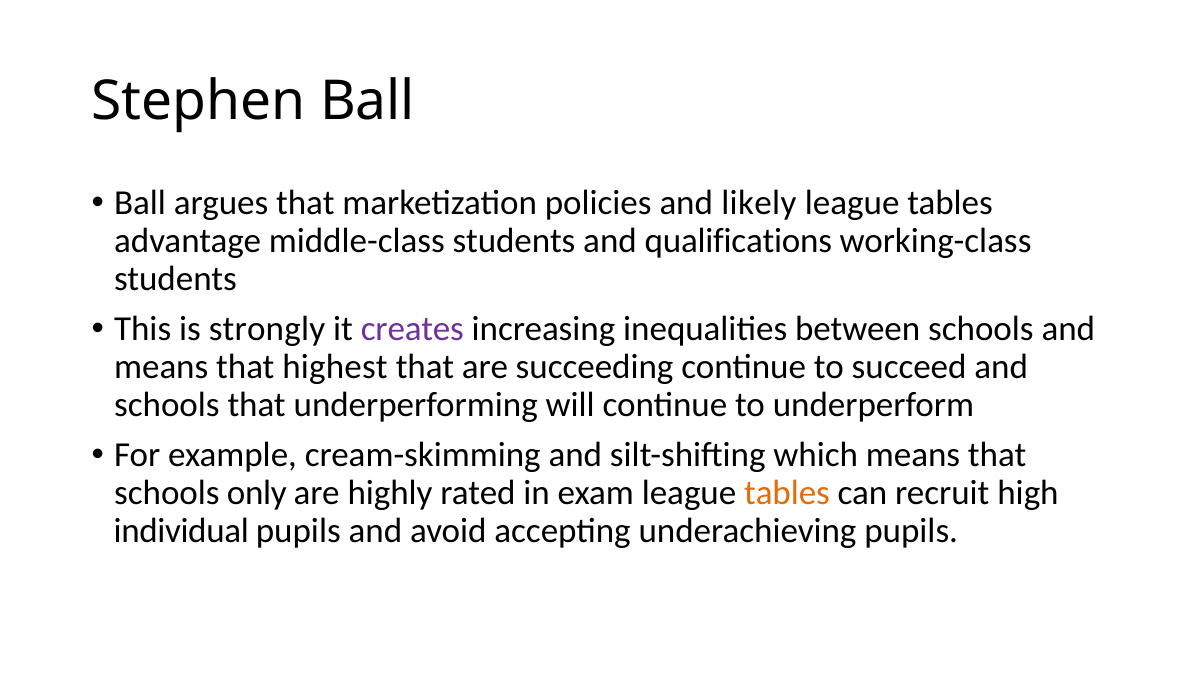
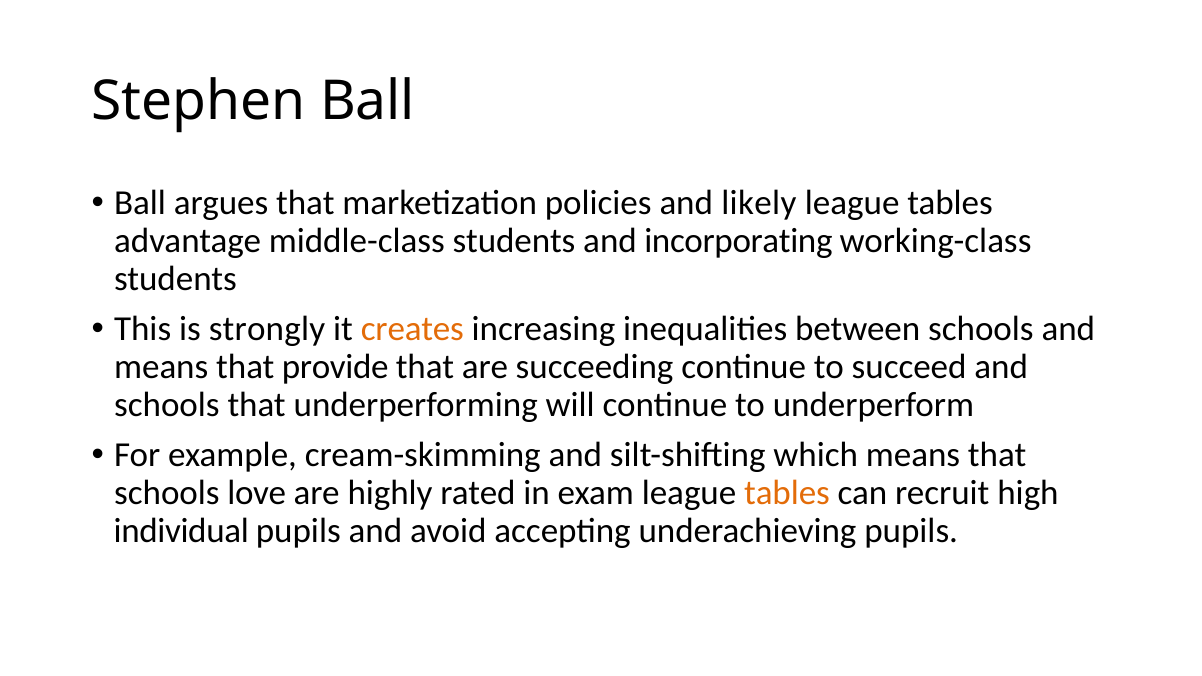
qualifications: qualifications -> incorporating (738, 241)
creates colour: purple -> orange (412, 329)
highest: highest -> provide (335, 367)
only: only -> love (257, 493)
